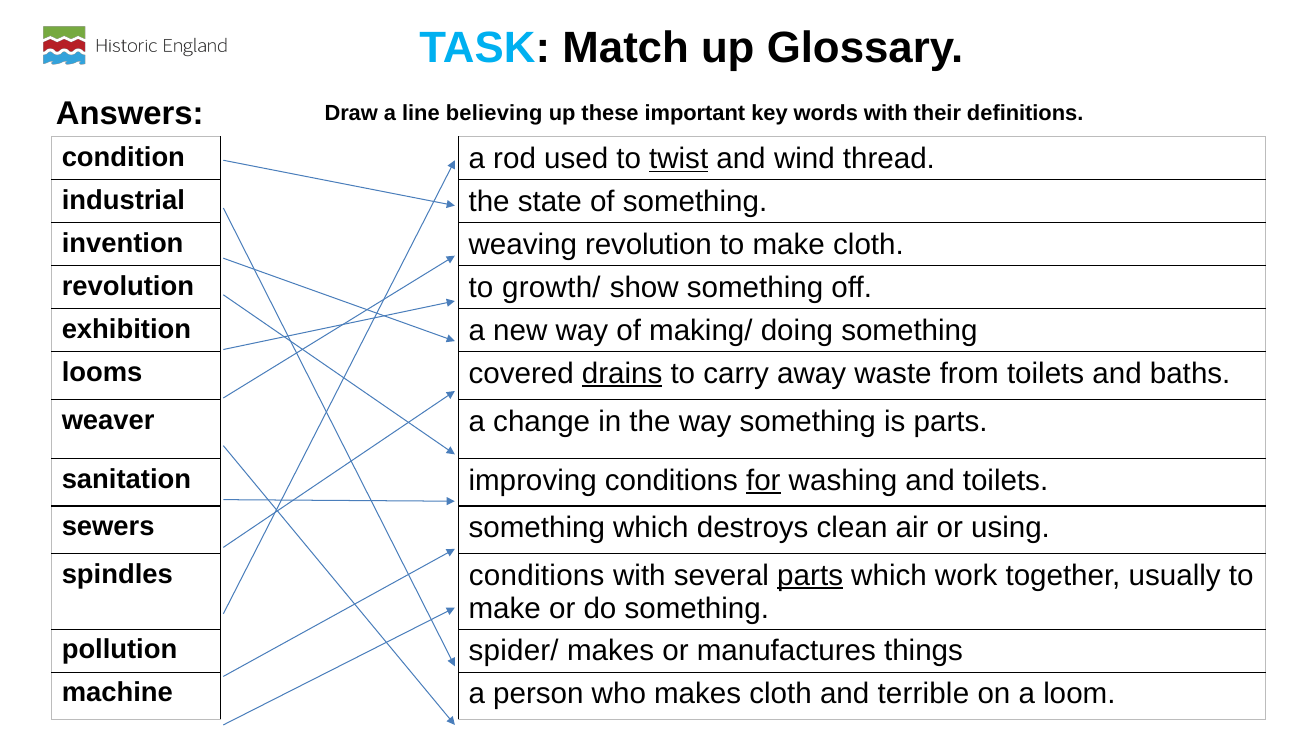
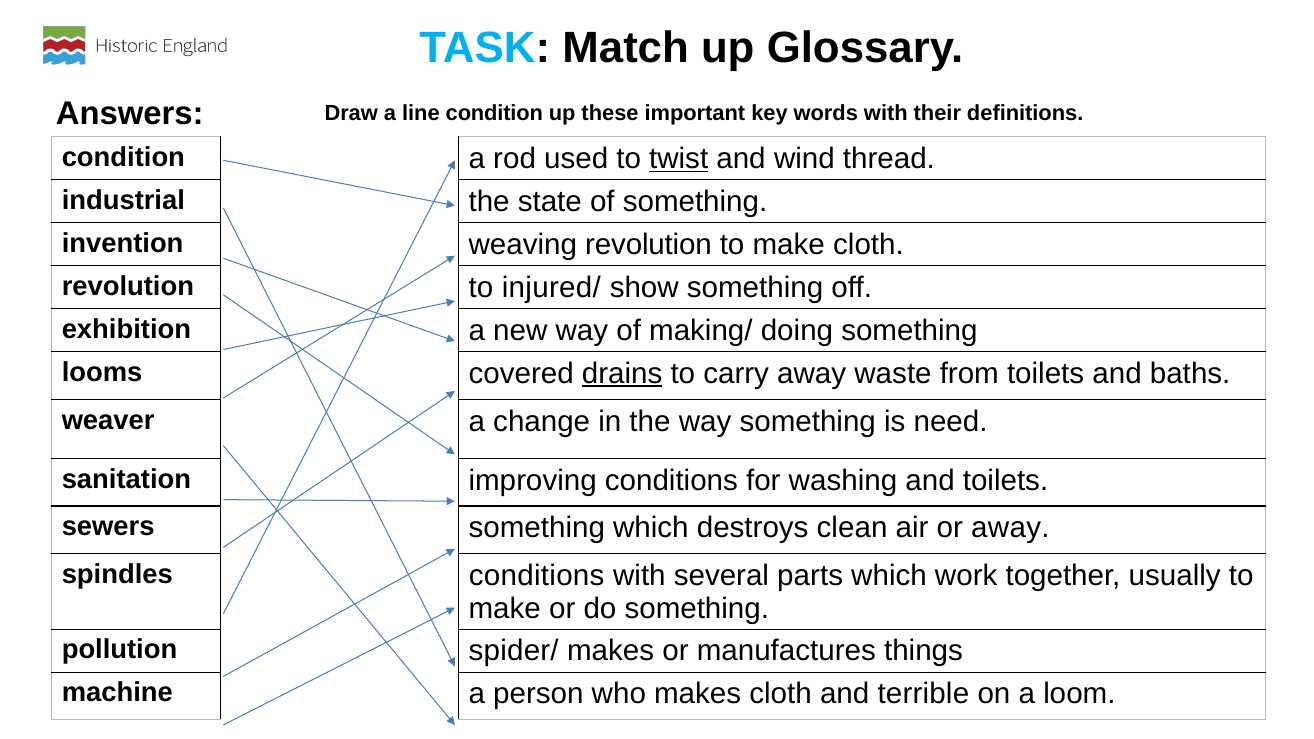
line believing: believing -> condition (494, 114)
growth/: growth/ -> injured/ (551, 287)
is parts: parts -> need (951, 422)
for underline: present -> none (763, 481)
or using: using -> away (1010, 528)
parts underline: present -> none (810, 575)
